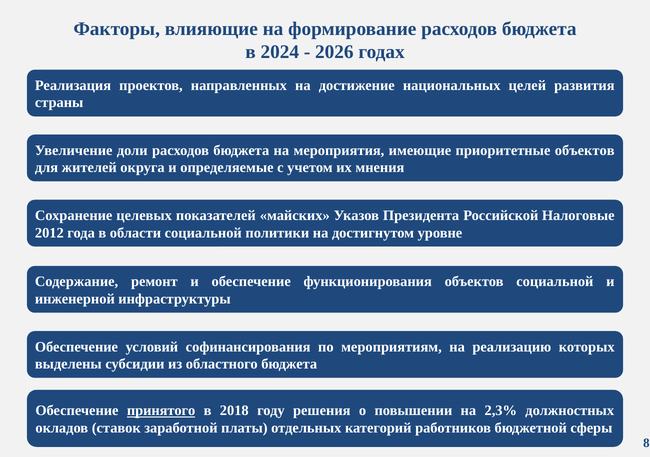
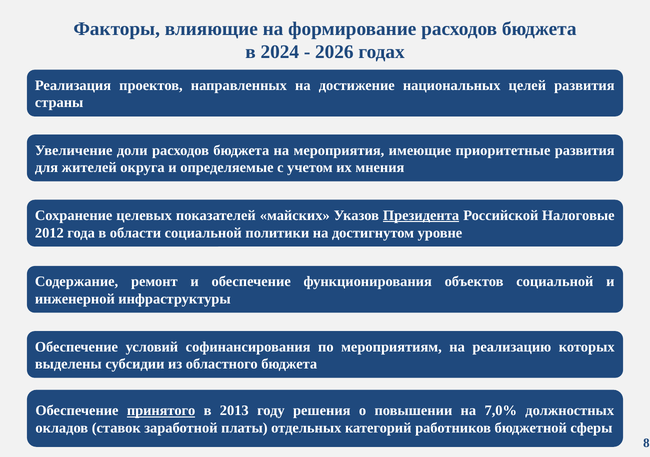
приоритетные объектов: объектов -> развития (585, 150)
Президента underline: none -> present (421, 216)
2018: 2018 -> 2013 (234, 411)
2,3%: 2,3% -> 7,0% (501, 411)
